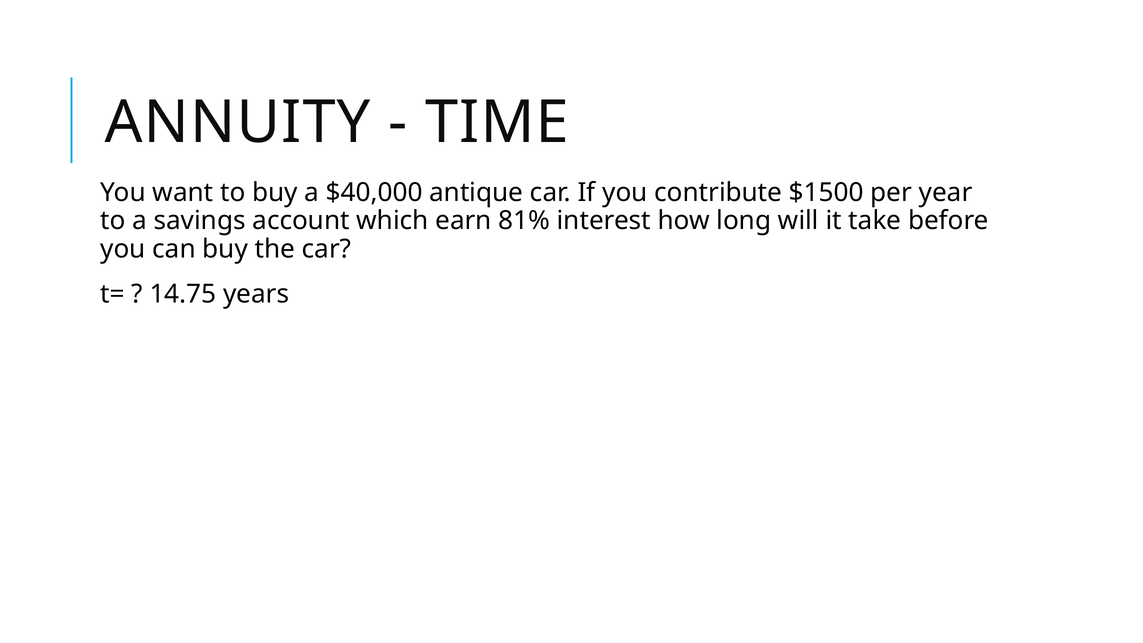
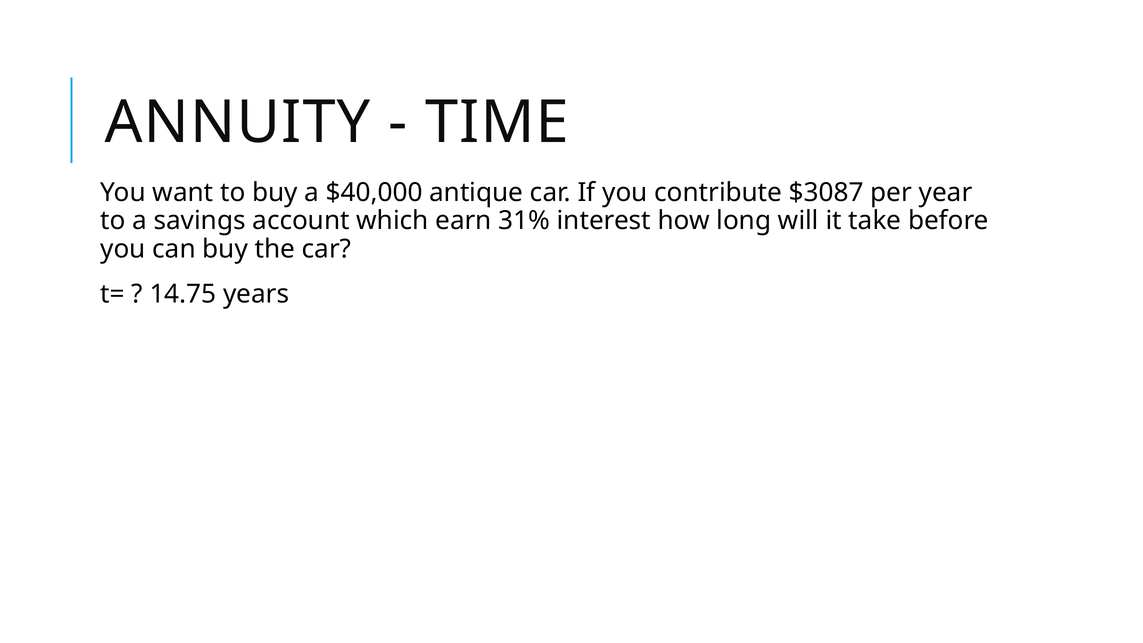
$1500: $1500 -> $3087 (826, 192)
81%: 81% -> 31% (524, 221)
